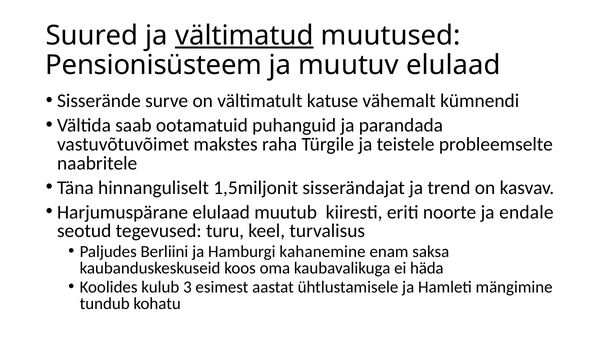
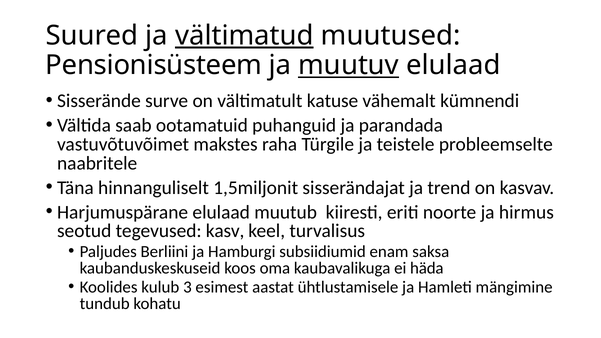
muutuv underline: none -> present (349, 65)
endale: endale -> hirmus (526, 212)
turu: turu -> kasv (225, 231)
kahanemine: kahanemine -> subsiidiumid (323, 252)
